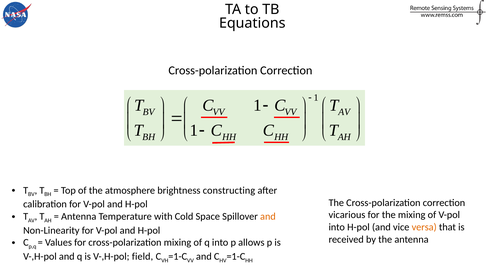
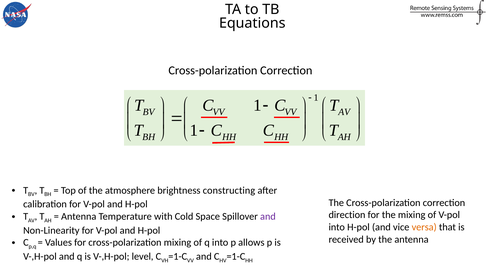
vicarious: vicarious -> direction (347, 215)
and colour: orange -> purple (268, 217)
field: field -> level (143, 257)
